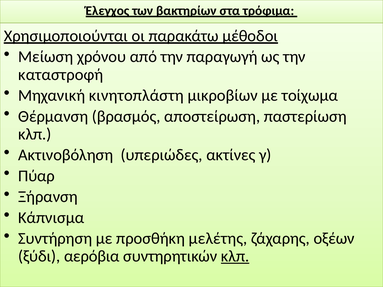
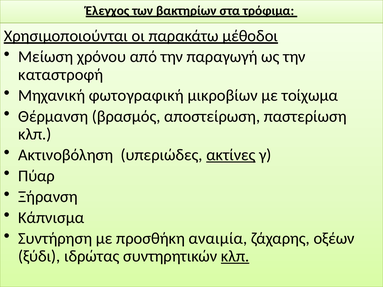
κινητοπλάστη: κινητοπλάστη -> φωτογραφική (136, 96)
ακτίνες underline: none -> present (231, 155)
μελέτης: μελέτης -> αναιμία (218, 239)
αερόβια: αερόβια -> ιδρώτας (92, 256)
